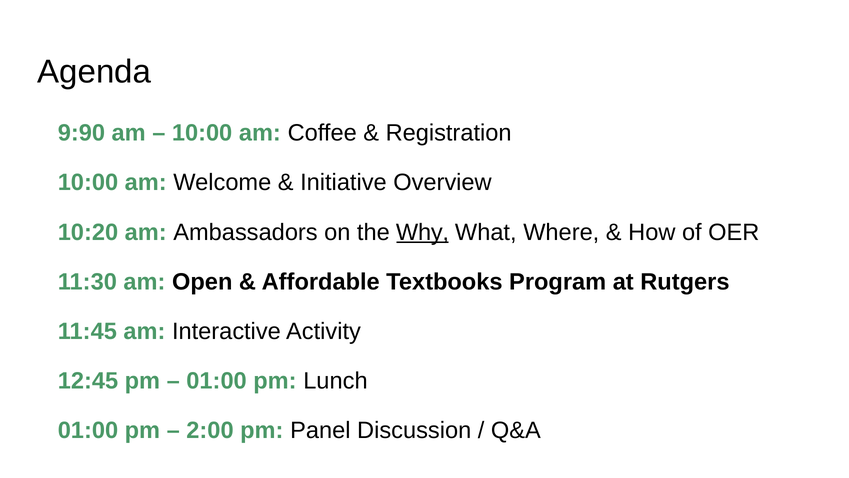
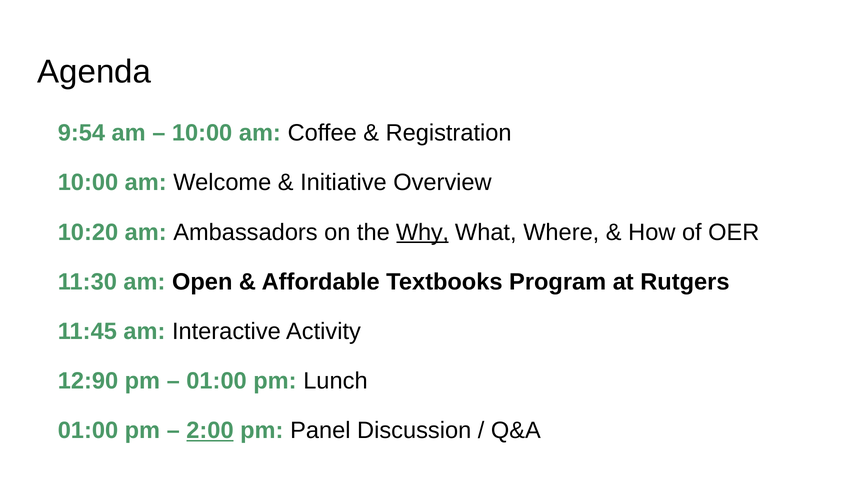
9:90: 9:90 -> 9:54 (81, 133)
12:45: 12:45 -> 12:90 (88, 381)
2:00 underline: none -> present (210, 430)
